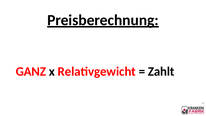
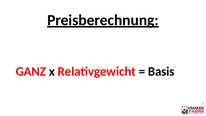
Zahlt: Zahlt -> Basis (161, 71)
